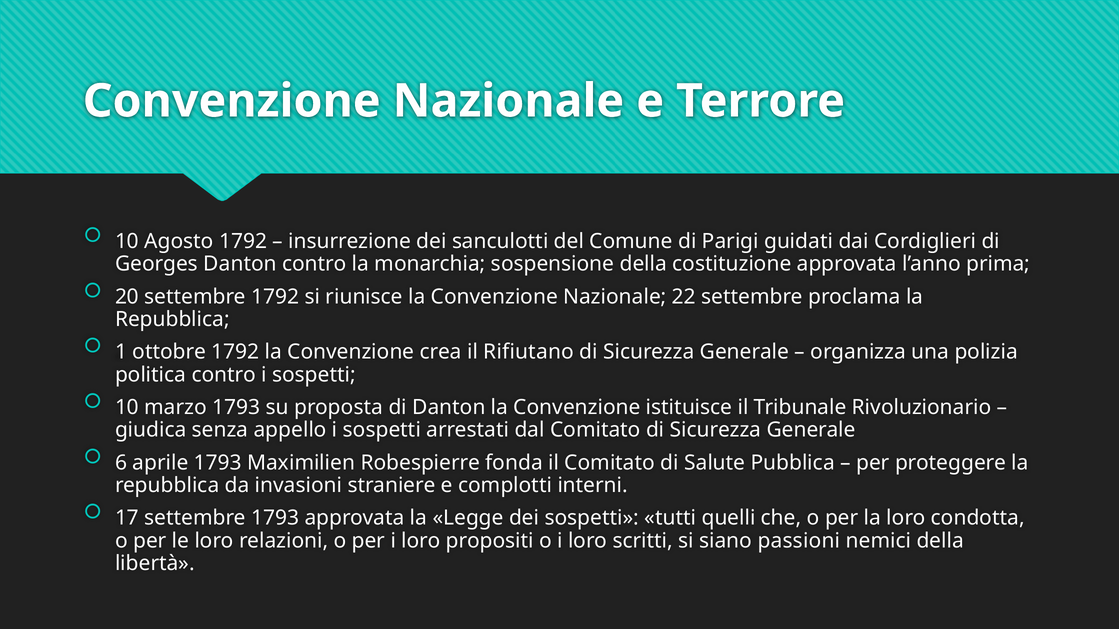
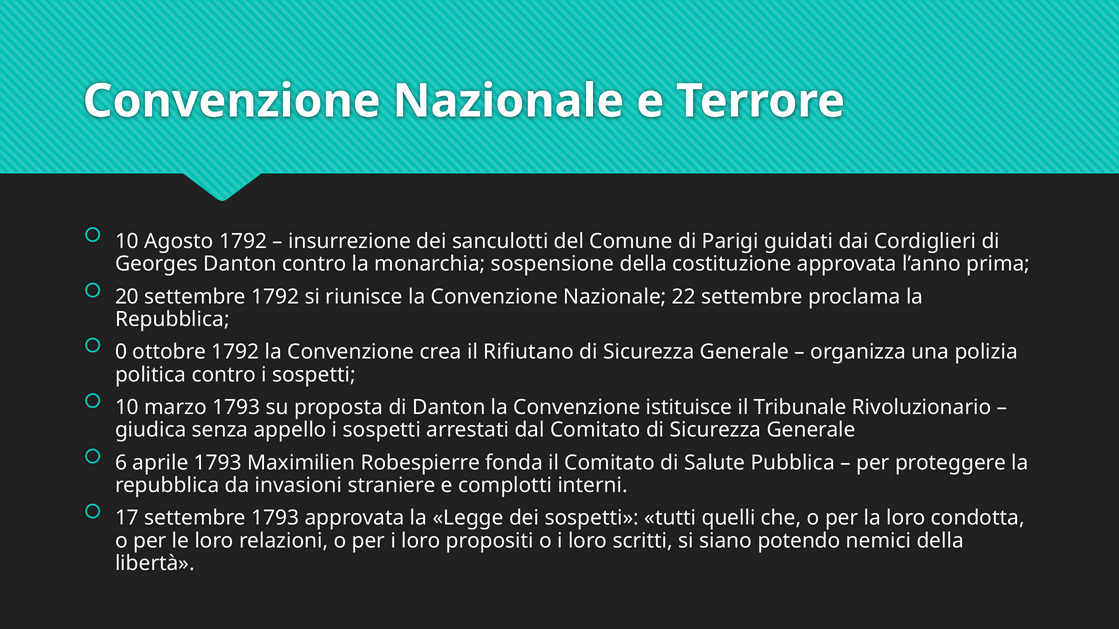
1: 1 -> 0 (121, 352)
passioni: passioni -> potendo (799, 541)
